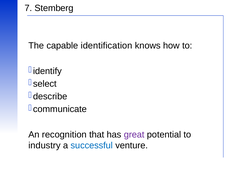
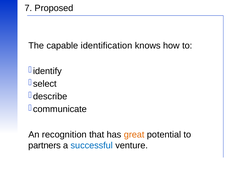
Stemberg: Stemberg -> Proposed (54, 8)
great colour: purple -> orange (134, 134)
industry: industry -> partners (45, 145)
